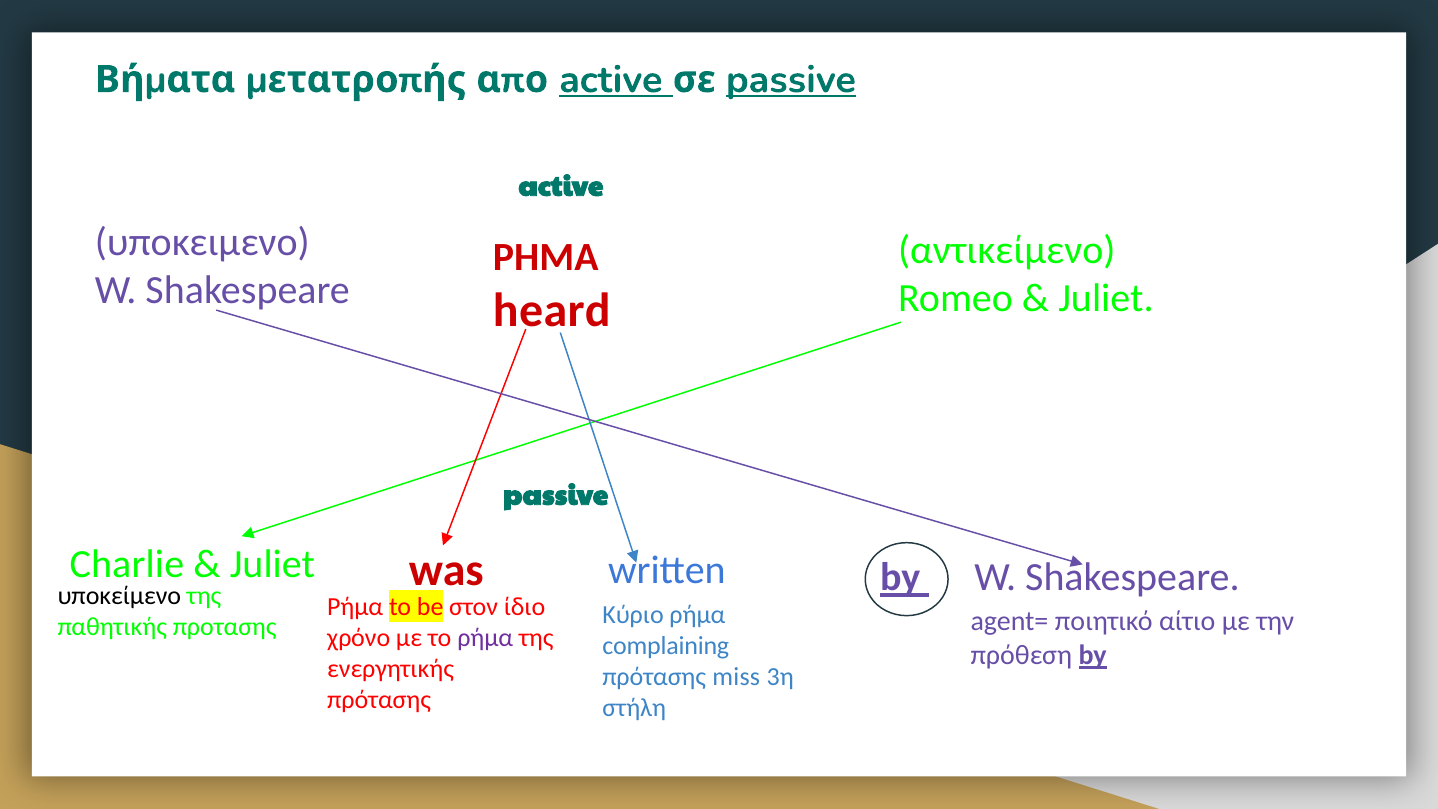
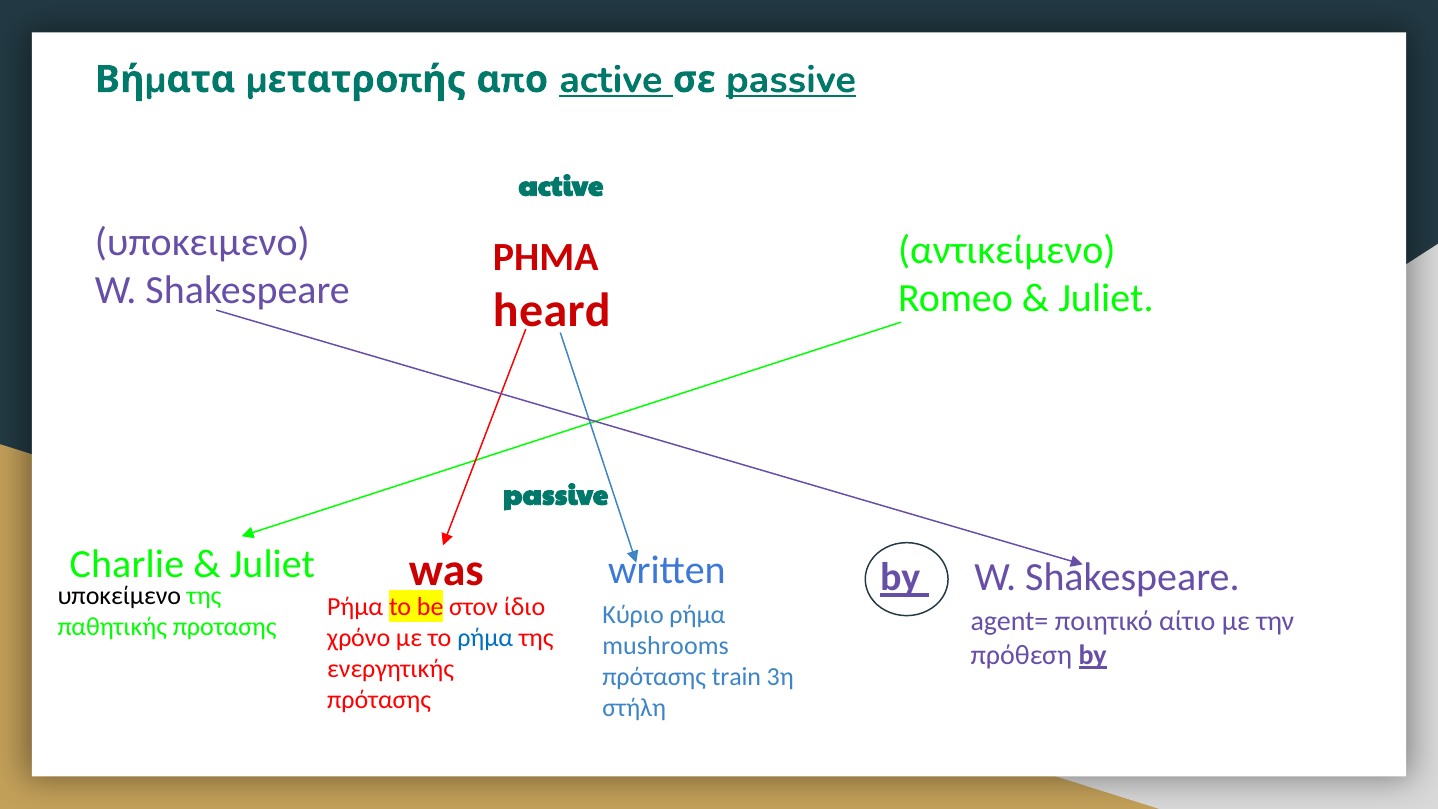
ρήμα colour: purple -> blue (485, 638)
complaining: complaining -> mushrooms (666, 646)
miss: miss -> train (736, 677)
